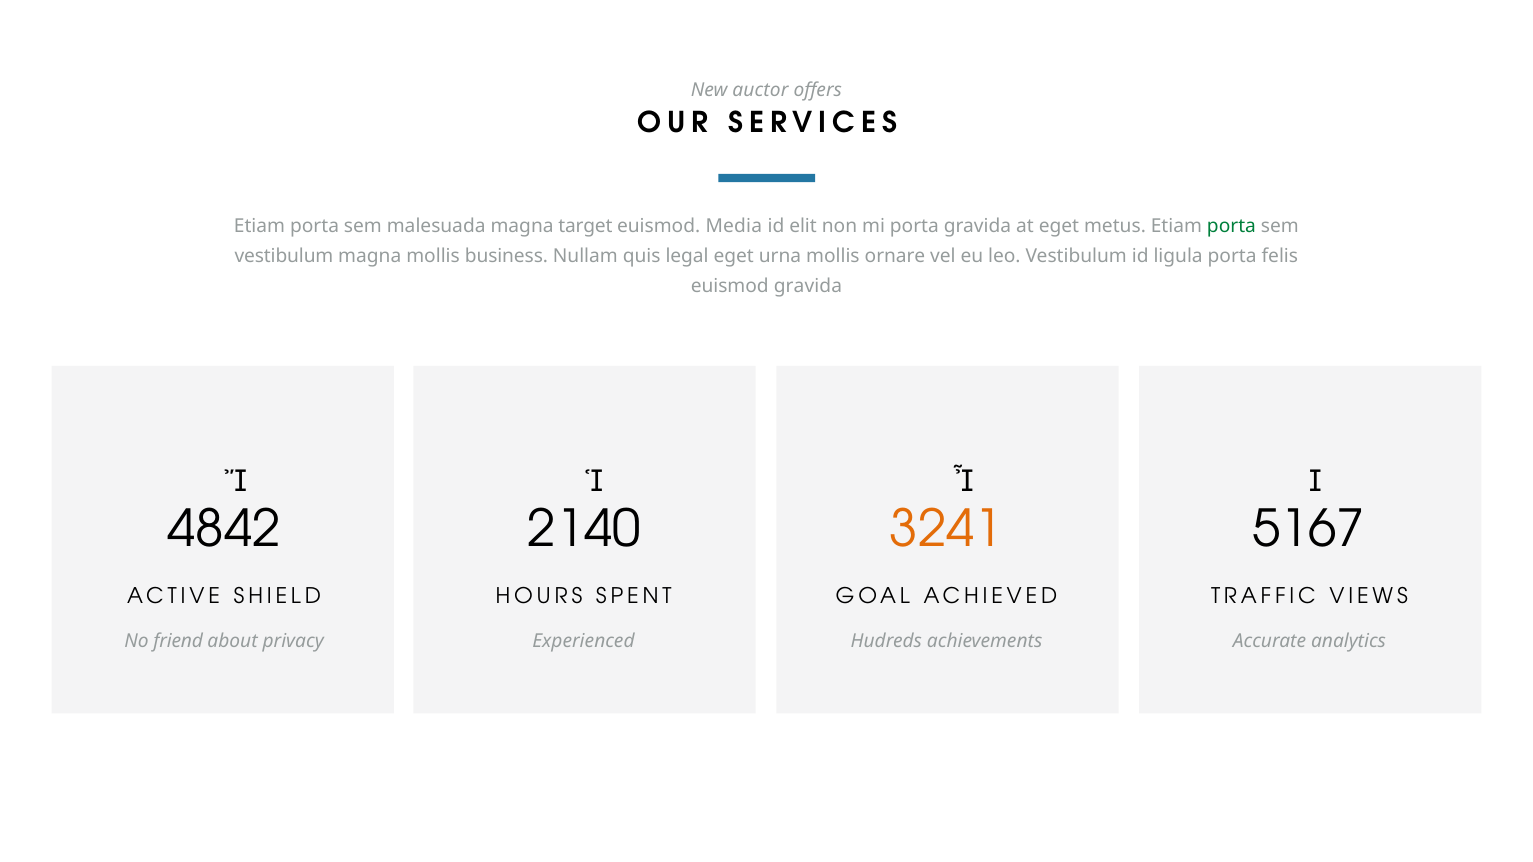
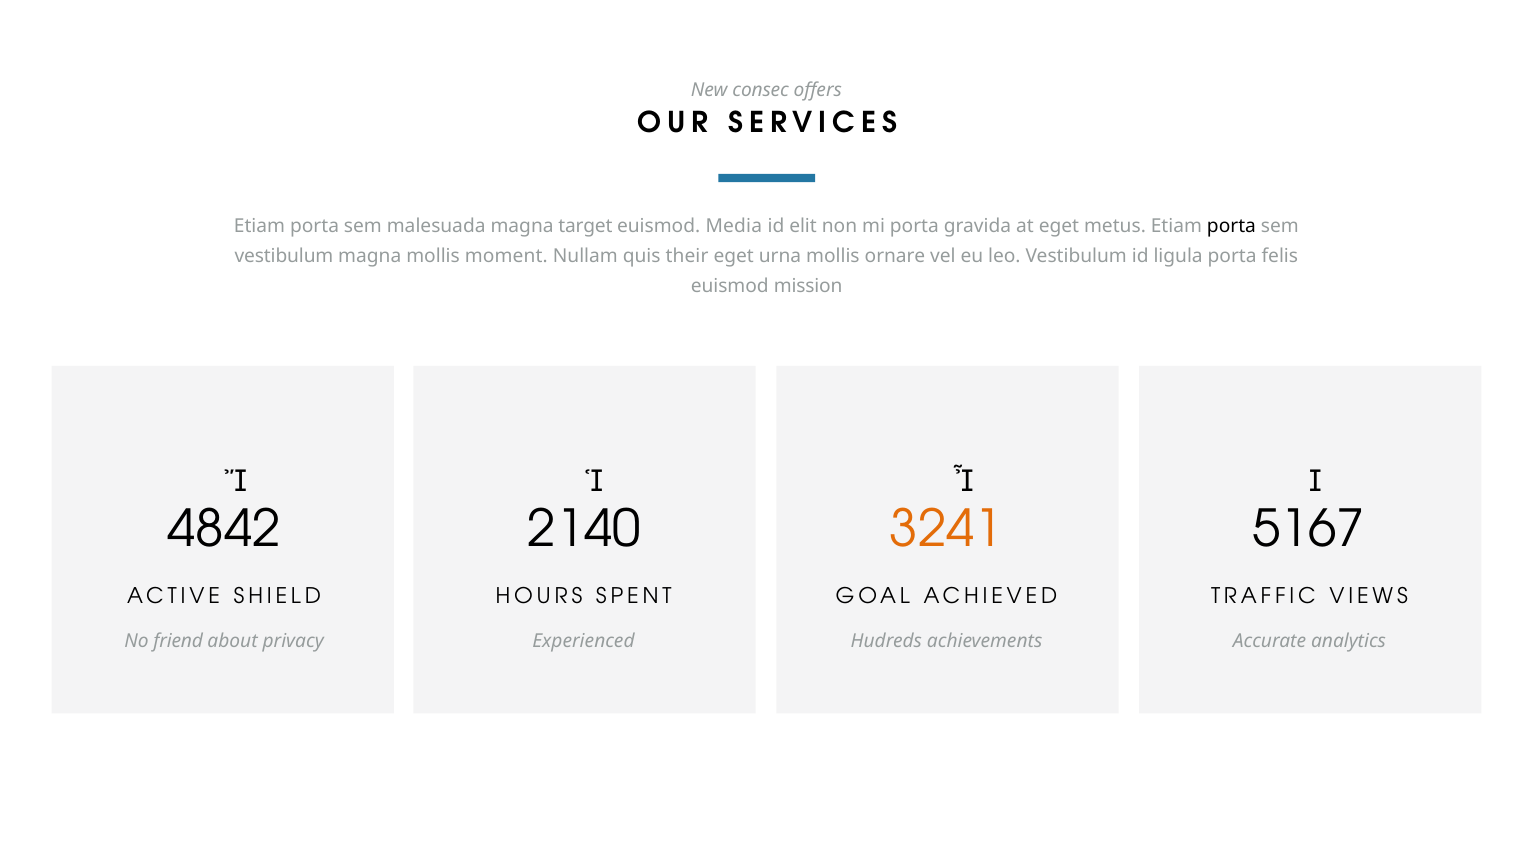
auctor: auctor -> consec (761, 90)
porta colour: green -> black (1231, 227)
business: business -> moment (506, 257)
legal: legal -> their (687, 257)
euismod gravida: gravida -> mission (808, 286)
